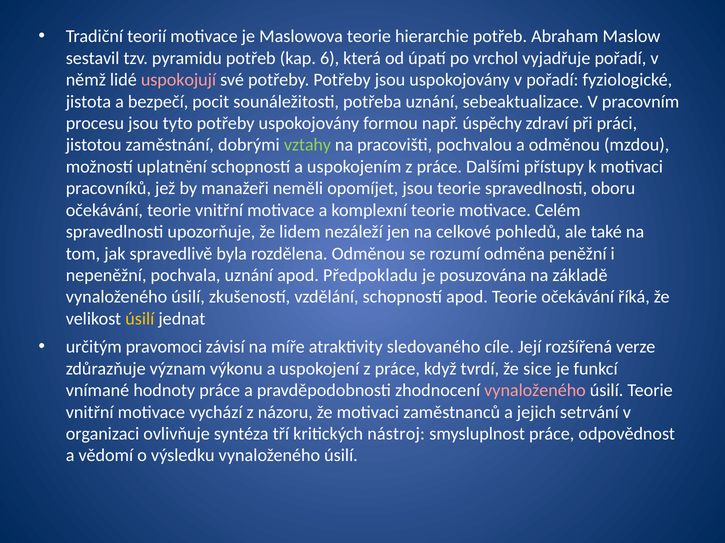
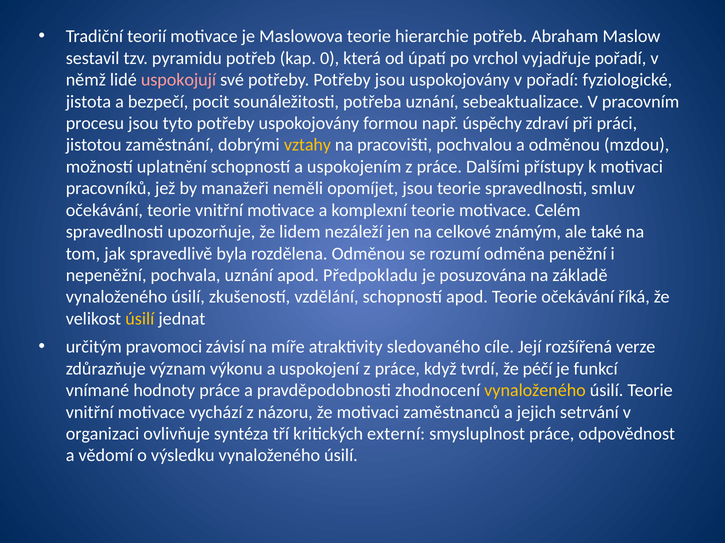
6: 6 -> 0 (330, 58)
vztahy colour: light green -> yellow (307, 145)
oboru: oboru -> smluv (613, 189)
pohledů: pohledů -> známým (528, 232)
sice: sice -> péčí (538, 369)
vynaloženého colour: pink -> yellow (535, 391)
nástroj: nástroj -> externí (396, 434)
